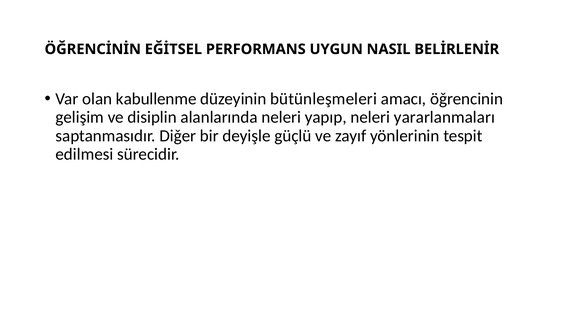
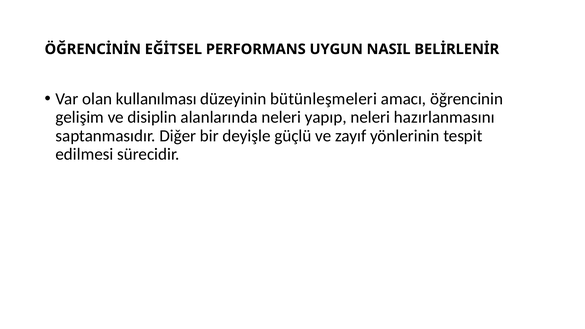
kabullenme: kabullenme -> kullanılması (156, 99)
yararlanmaları: yararlanmaları -> hazırlanmasını (444, 117)
